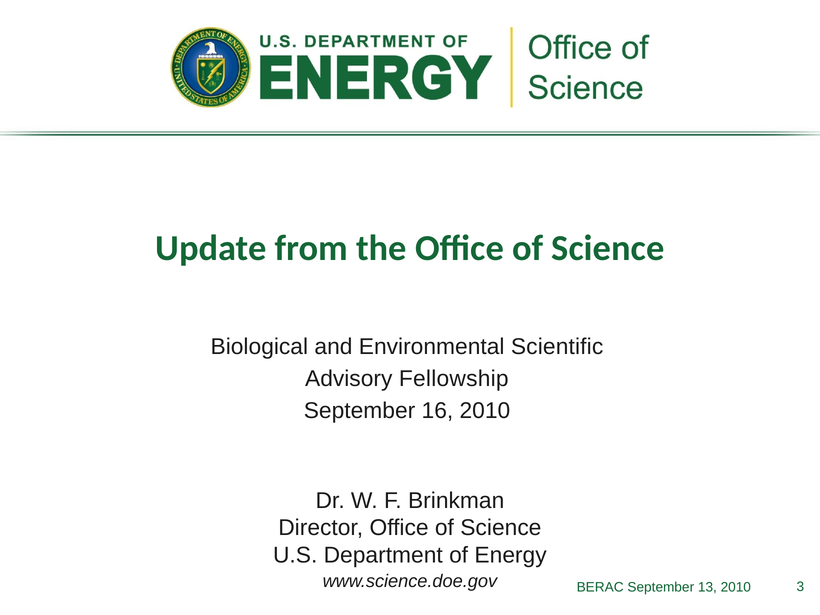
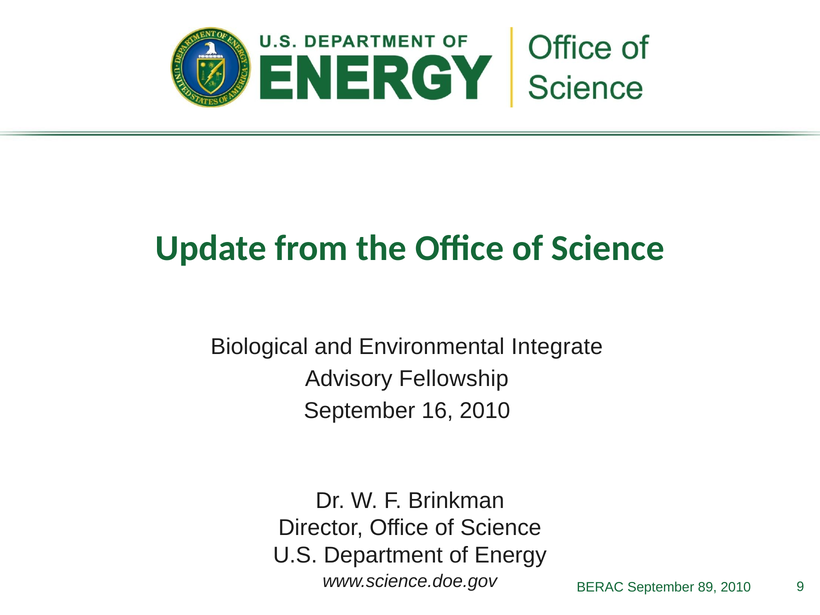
Scientific: Scientific -> Integrate (557, 347)
3: 3 -> 9 (800, 587)
13: 13 -> 89 (707, 587)
